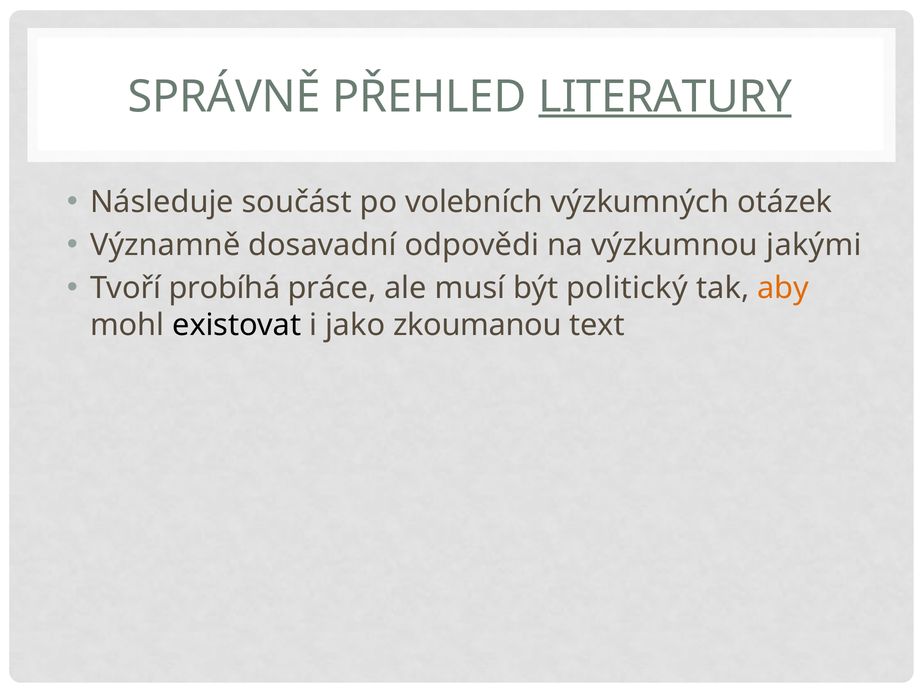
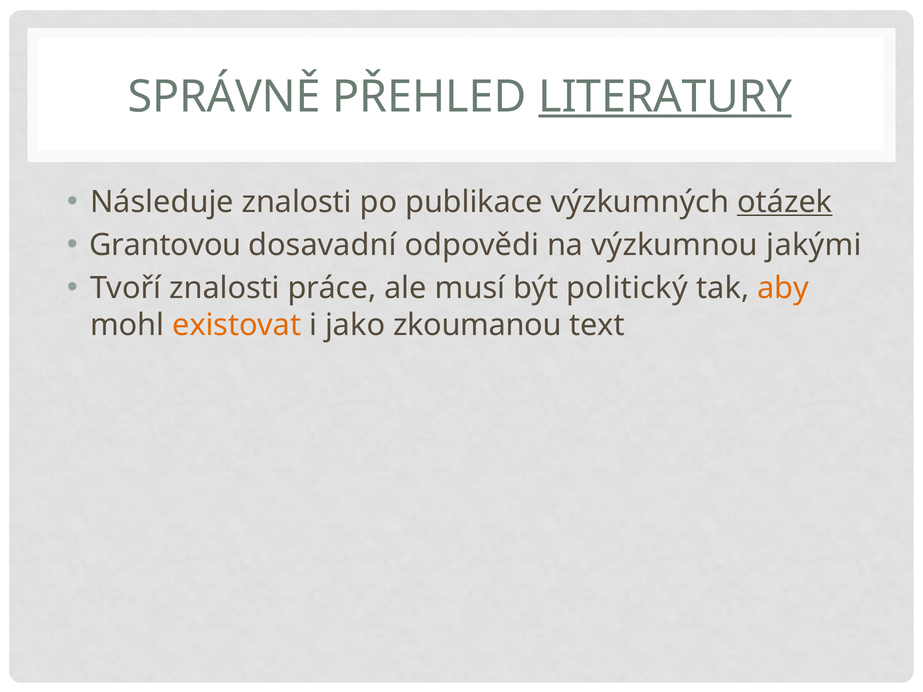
Následuje součást: součást -> znalosti (297, 202)
volebních: volebních -> publikace (474, 202)
otázek underline: none -> present (785, 202)
Významně: Významně -> Grantovou (165, 245)
Tvoří probíhá: probíhá -> znalosti (225, 288)
existovat colour: black -> orange (237, 325)
